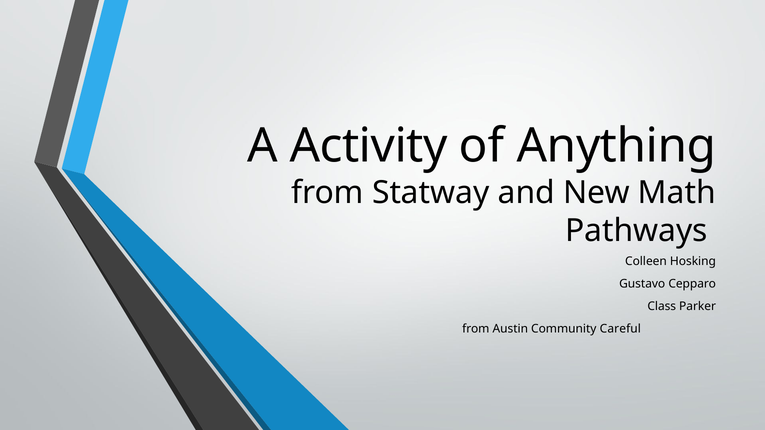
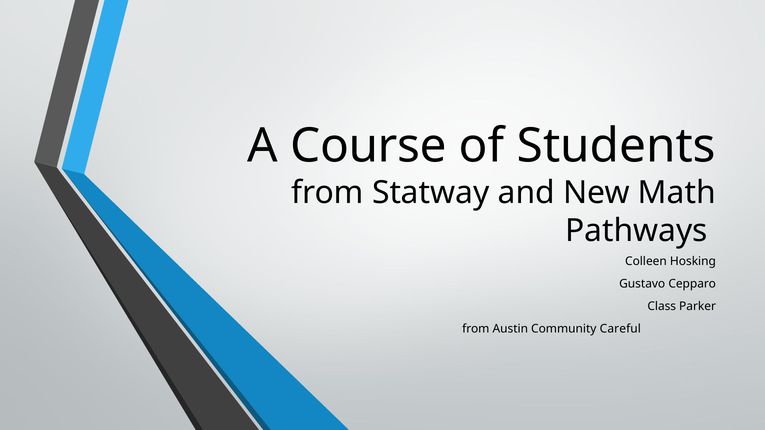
Activity: Activity -> Course (368, 146)
Anything: Anything -> Students (616, 146)
